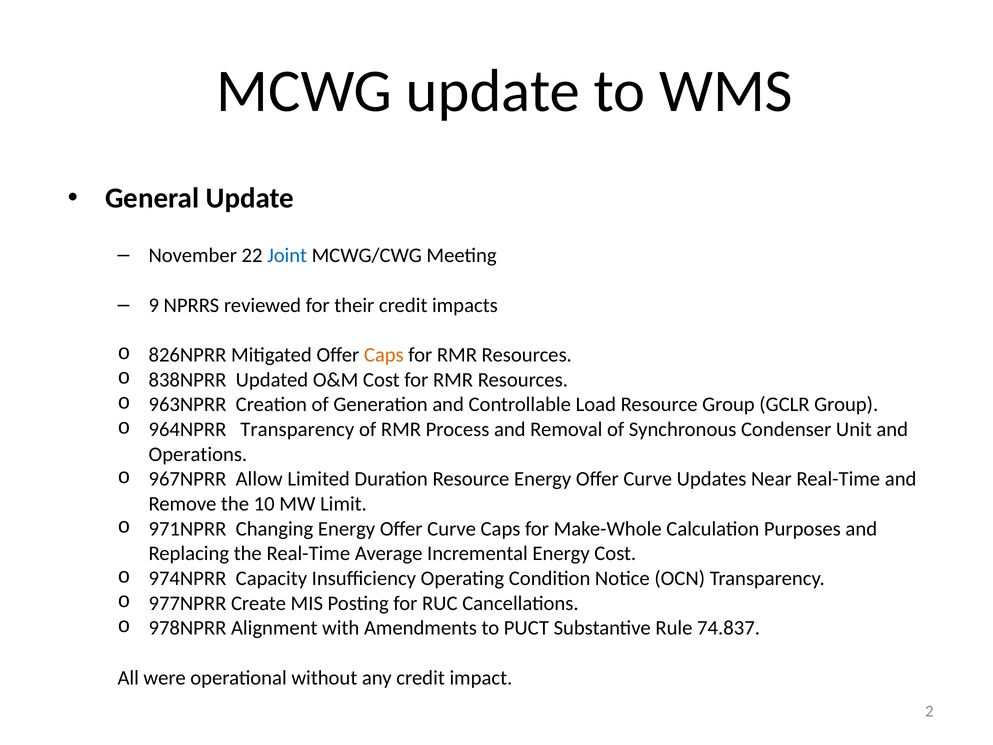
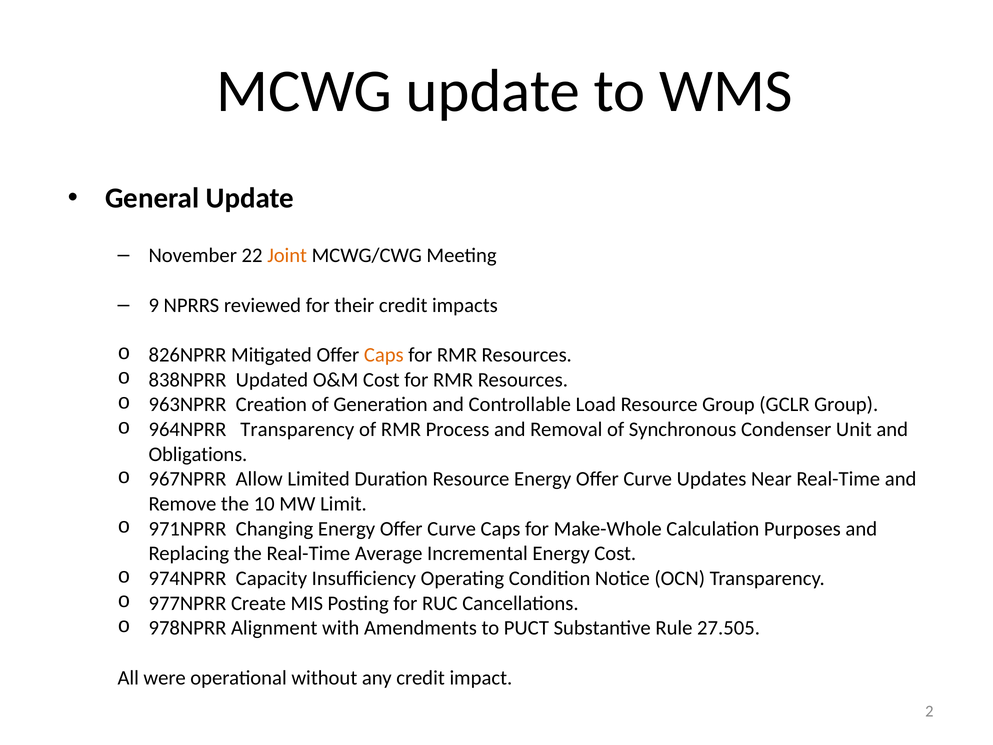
Joint colour: blue -> orange (287, 255)
Operations: Operations -> Obligations (198, 454)
74.837: 74.837 -> 27.505 (729, 628)
